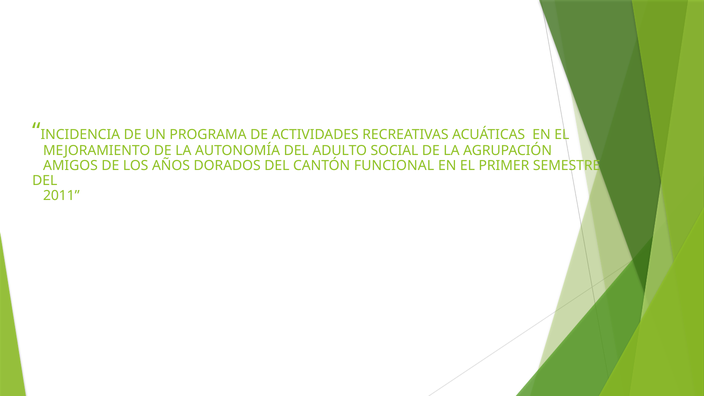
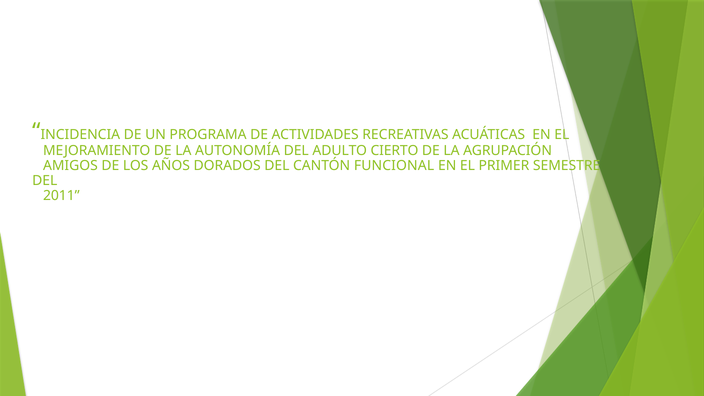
SOCIAL: SOCIAL -> CIERTO (394, 151)
